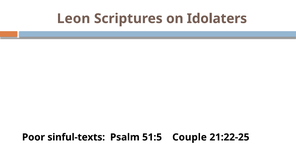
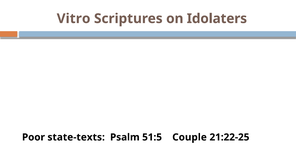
Leon: Leon -> Vitro (74, 19)
sinful-texts: sinful-texts -> state-texts (76, 137)
